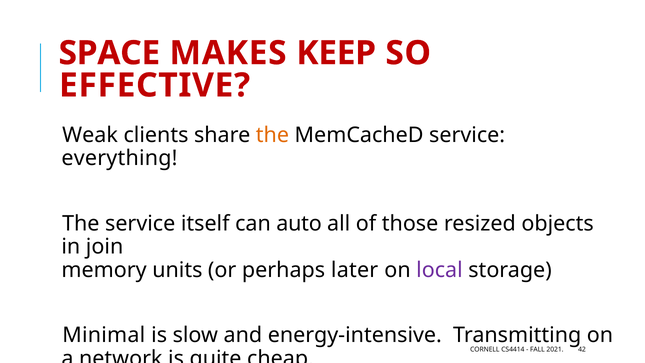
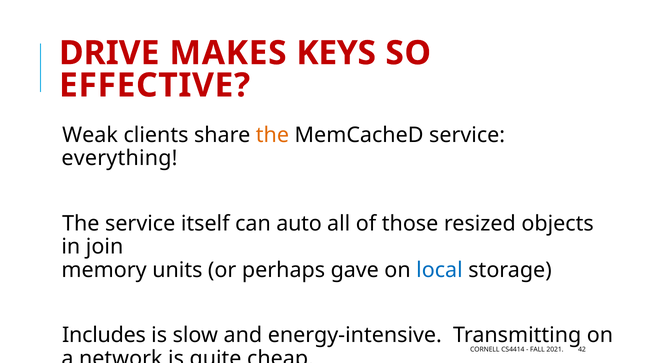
SPACE: SPACE -> DRIVE (109, 53)
KEEP: KEEP -> KEYS (336, 53)
later: later -> gave (355, 270)
local colour: purple -> blue (439, 270)
Minimal: Minimal -> Includes (104, 335)
